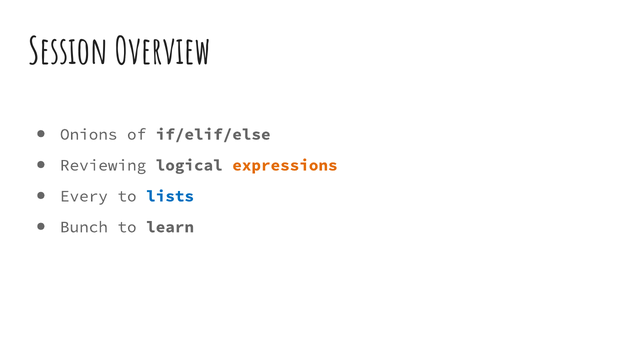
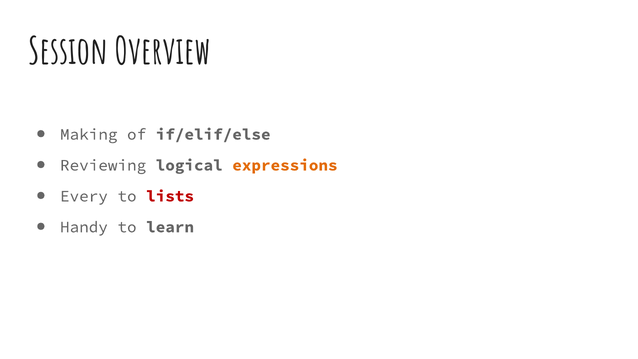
Onions: Onions -> Making (89, 134)
lists colour: blue -> red (170, 196)
Bunch: Bunch -> Handy (84, 227)
